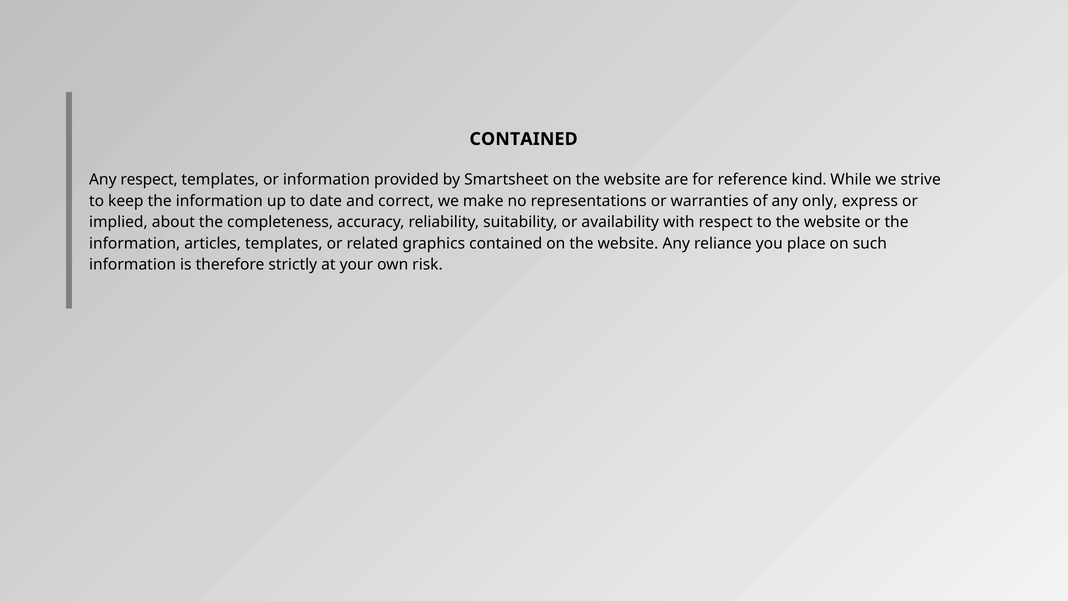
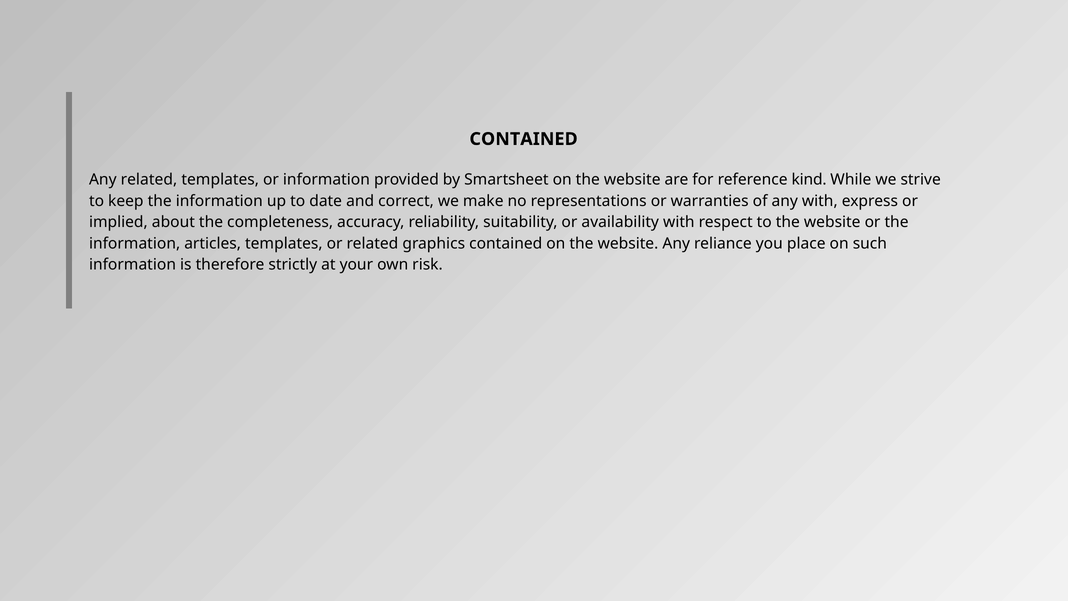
Any respect: respect -> related (149, 180)
any only: only -> with (820, 201)
